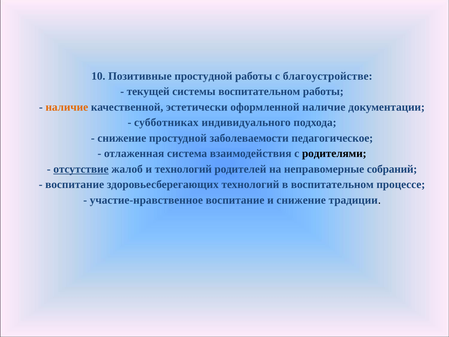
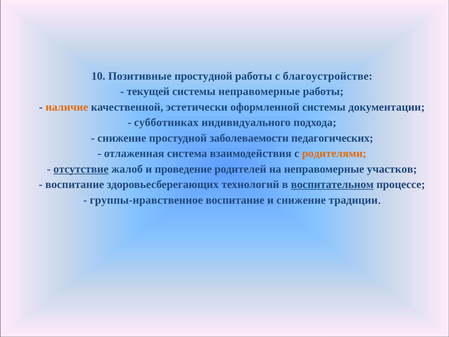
системы воспитательном: воспитательном -> неправомерные (259, 92)
оформленной наличие: наличие -> системы (324, 107)
педагогическое: педагогическое -> педагогических (332, 138)
родителями colour: black -> orange (334, 153)
и технологий: технологий -> проведение (183, 169)
собраний: собраний -> участков (392, 169)
воспитательном underline: none -> present (332, 184)
участие-нравственное: участие-нравственное -> группы-нравственное (146, 200)
